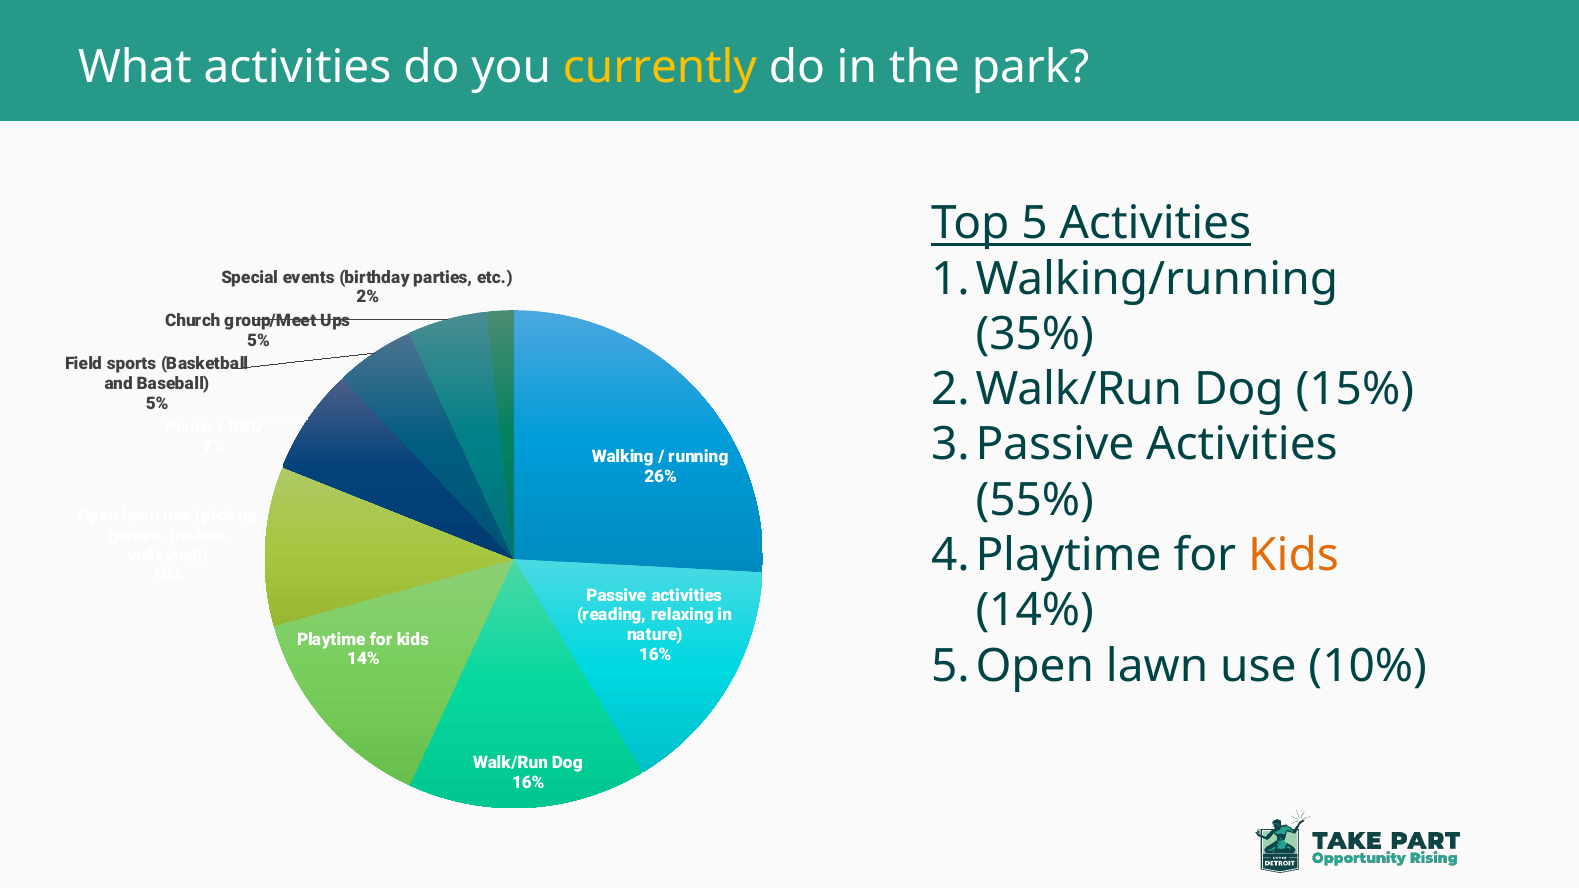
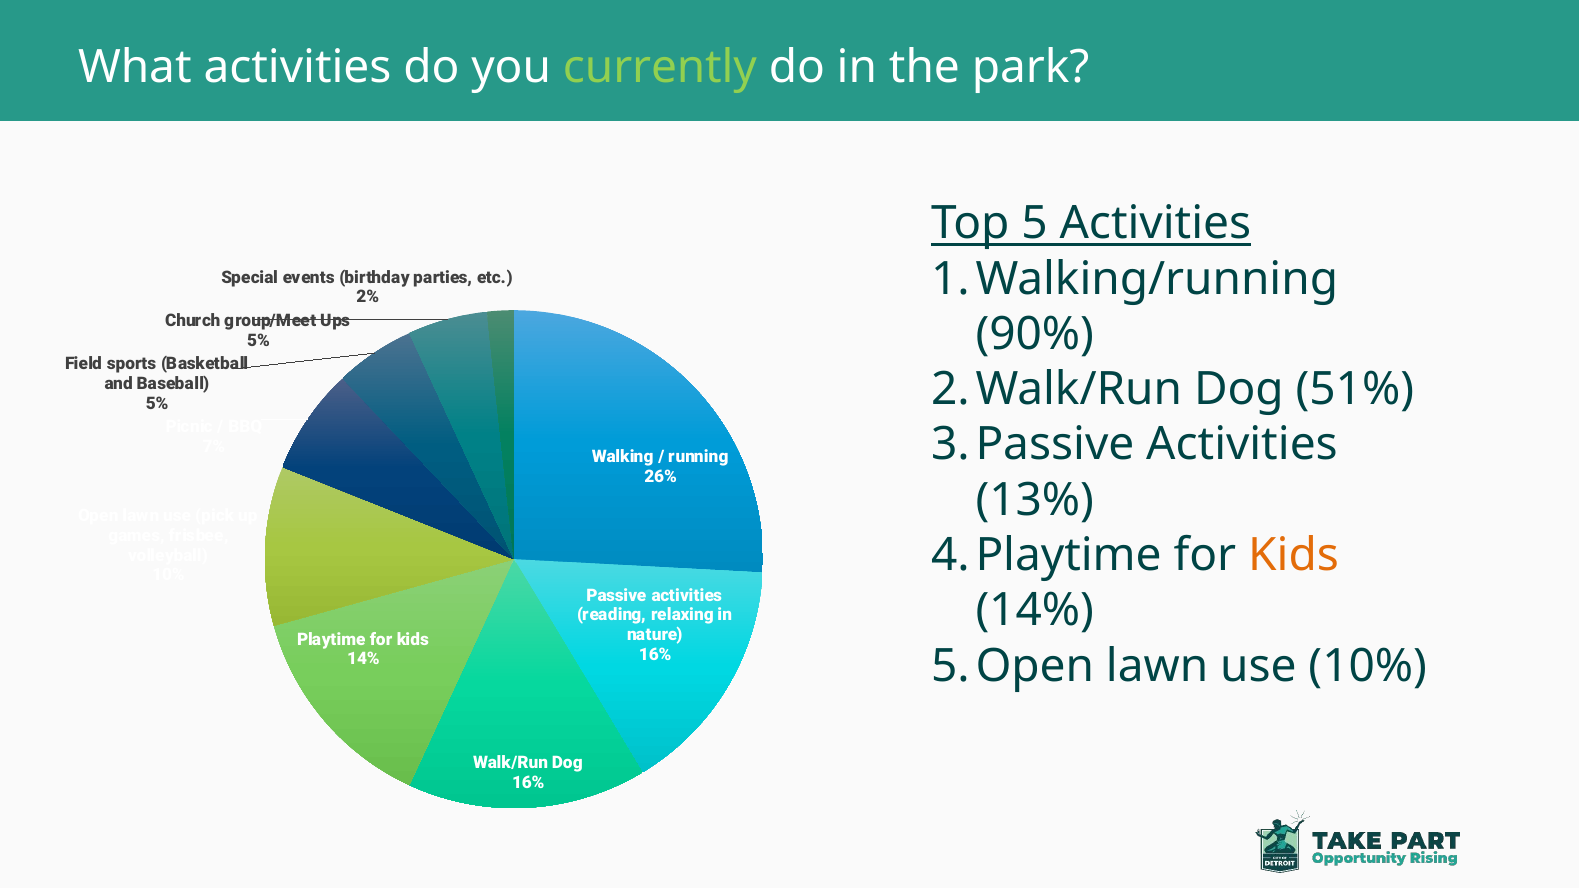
currently colour: yellow -> light green (660, 67)
35%: 35% -> 90% (1035, 334)
15%: 15% -> 51% (1355, 390)
55%: 55% -> 13% (1035, 500)
